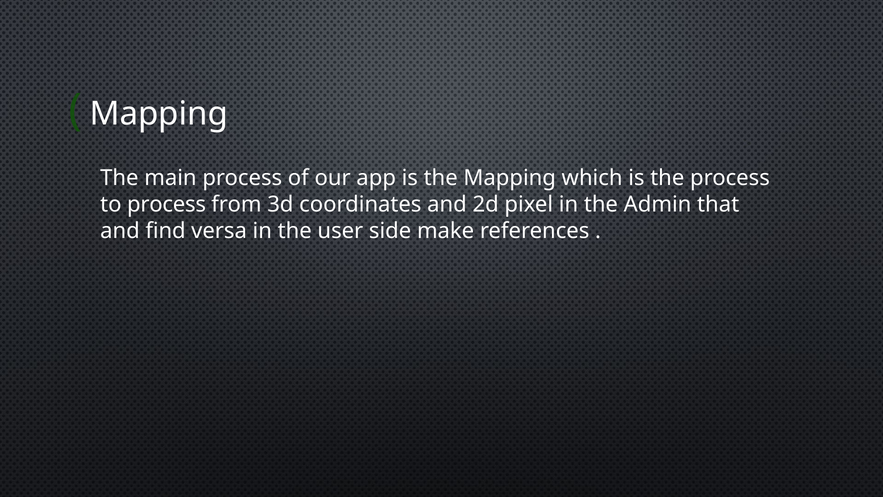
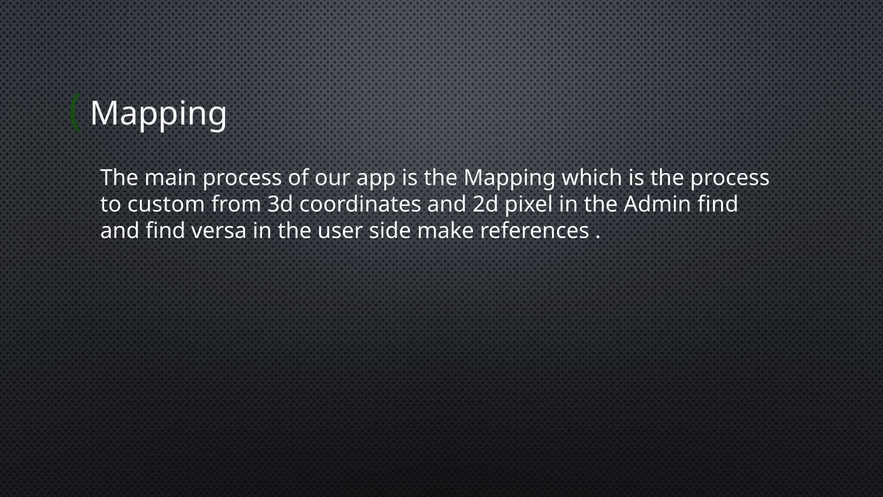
to process: process -> custom (166, 204)
Admin that: that -> find (718, 204)
